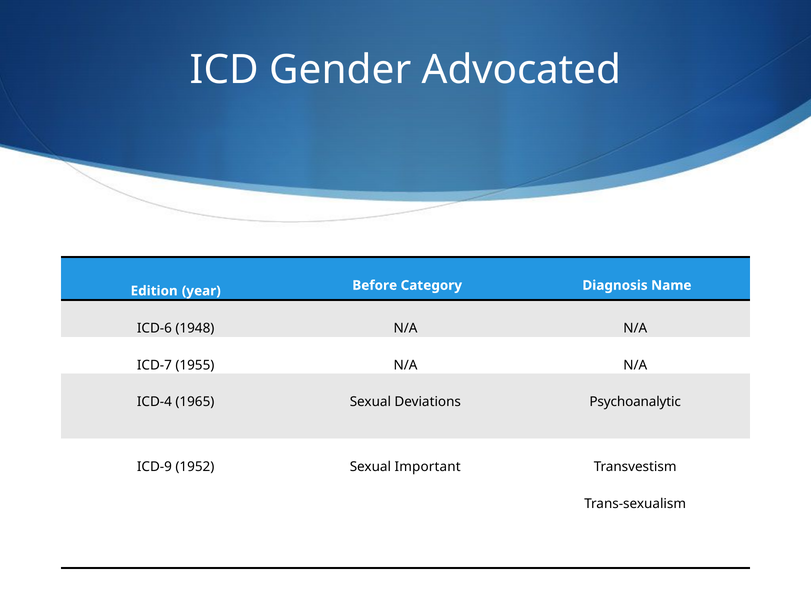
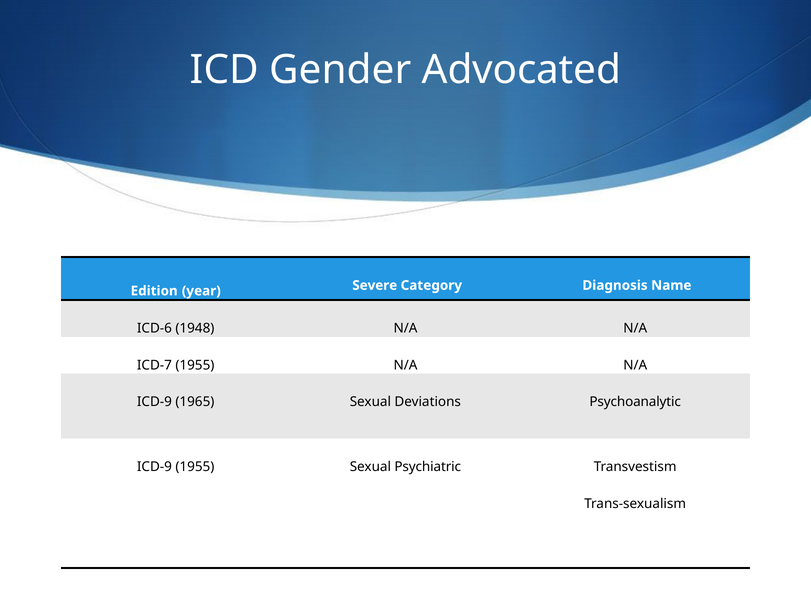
Before: Before -> Severe (375, 285)
ICD-4: ICD-4 -> ICD-9 (154, 402)
ICD-9 1952: 1952 -> 1955 (195, 467)
Important: Important -> Psychiatric (428, 467)
